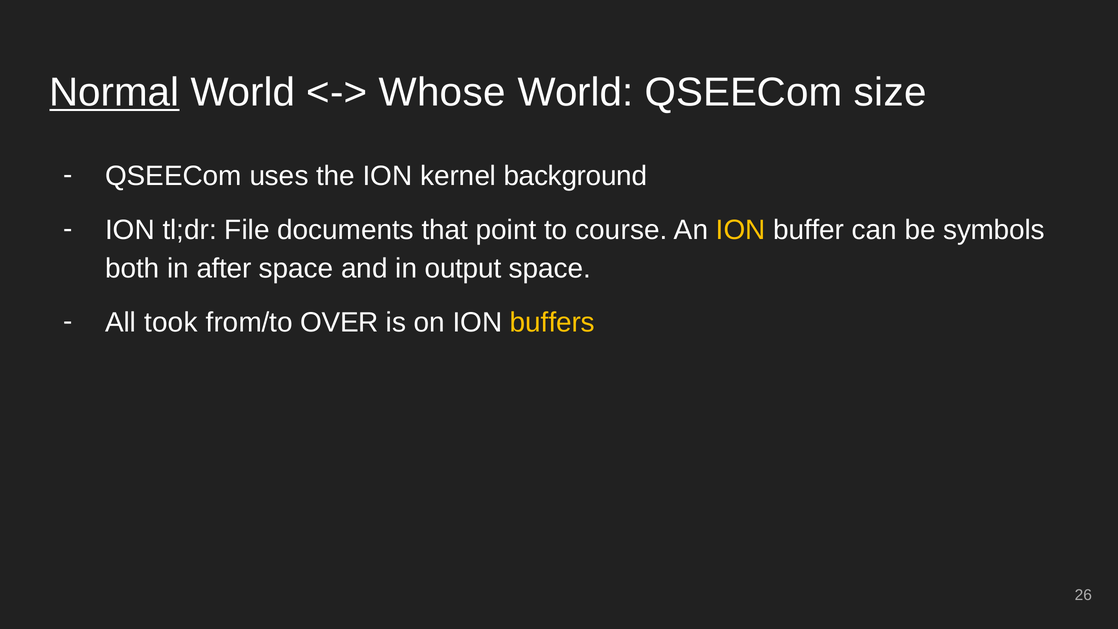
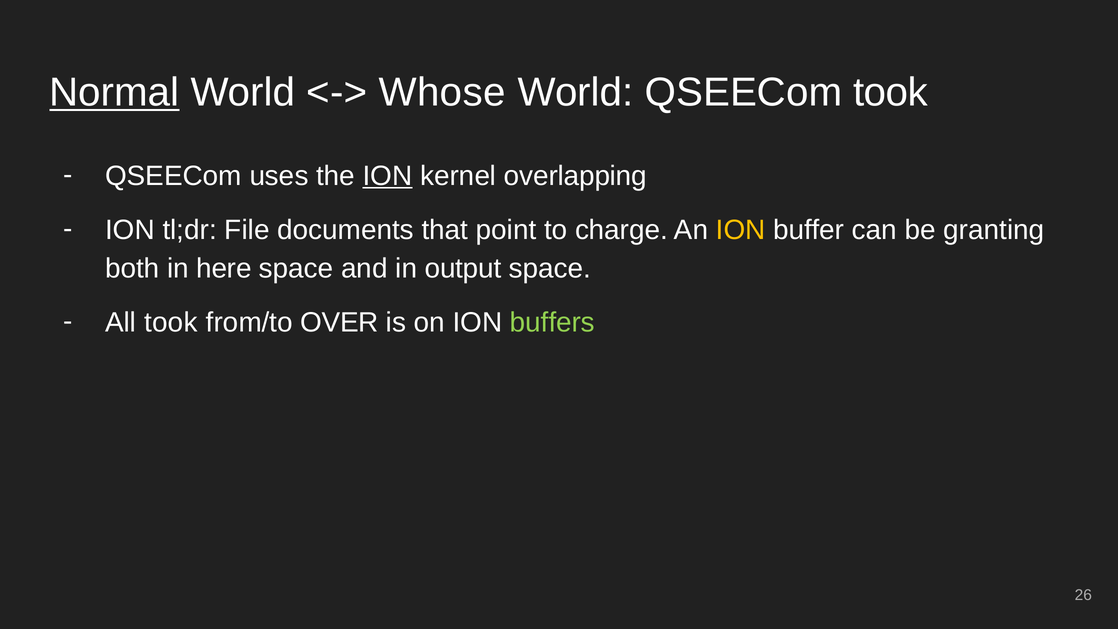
QSEECom size: size -> took (891, 93)
ION underline: none -> present (388, 176)
background: background -> overlapping (575, 176)
course: course -> charge (621, 230)
symbols: symbols -> granting (994, 230)
after: after -> here (224, 268)
buffers colour: yellow -> light green (552, 323)
